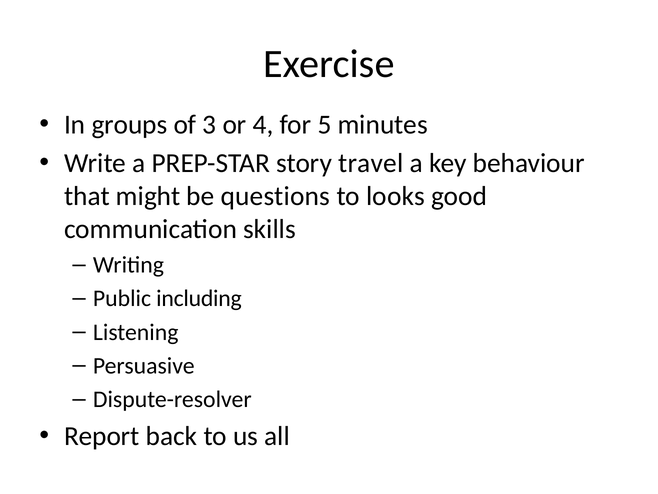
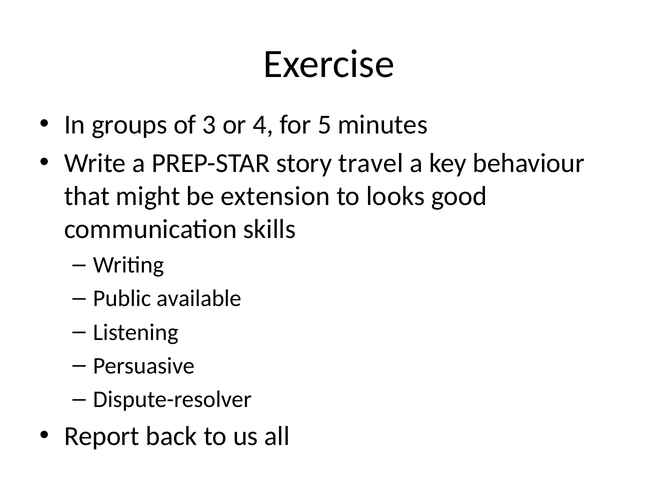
questions: questions -> extension (275, 196)
including: including -> available (199, 298)
